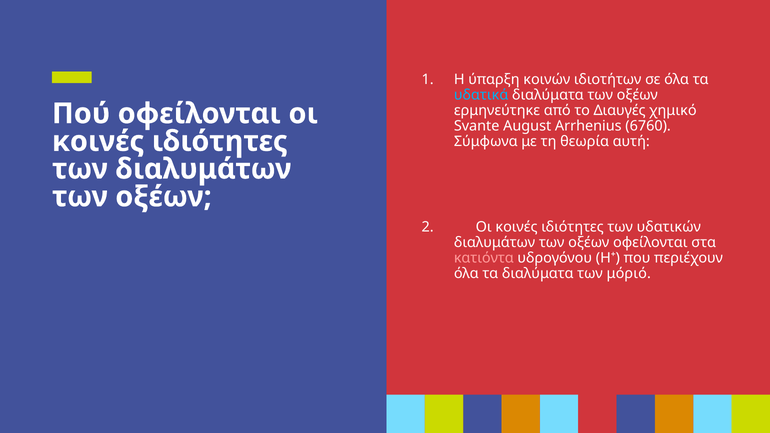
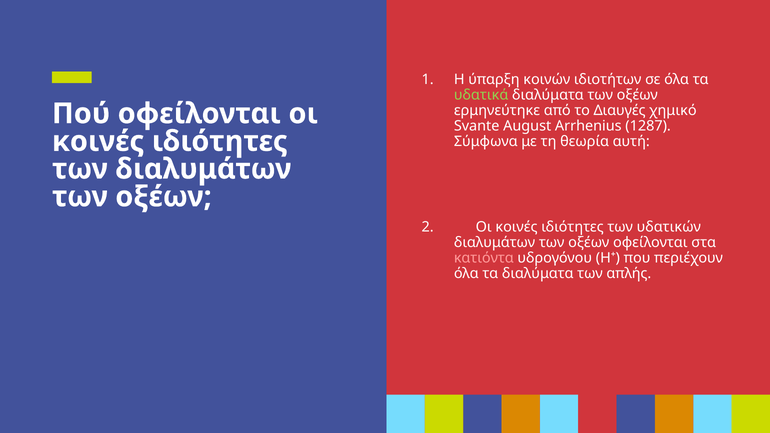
υδατικά colour: light blue -> light green (481, 95)
6760: 6760 -> 1287 (648, 126)
μόριό: μόριό -> απλής (629, 274)
